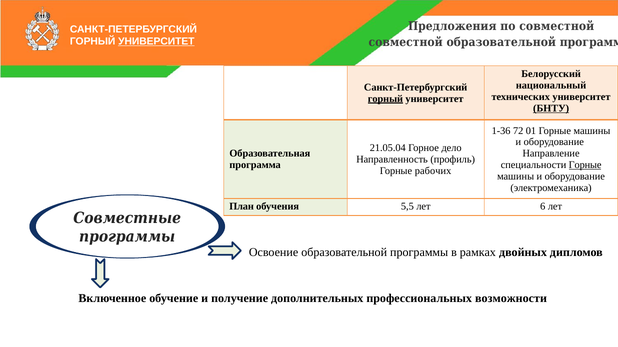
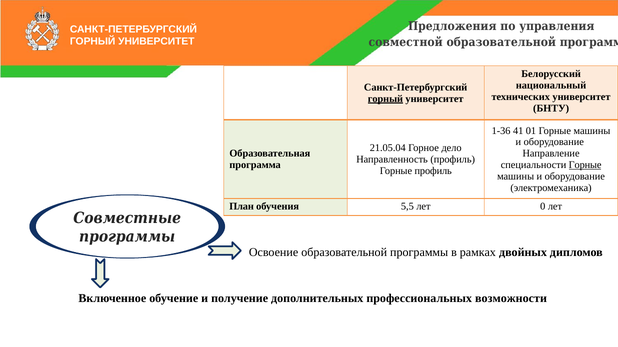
по совместной: совместной -> управления (557, 26)
УНИВЕРСИТЕТ underline: present -> none (156, 42)
БНТУ underline: present -> none (551, 108)
72: 72 -> 41 (518, 131)
Горные рабочих: рабочих -> профиль (433, 171)
6: 6 -> 0 (543, 207)
